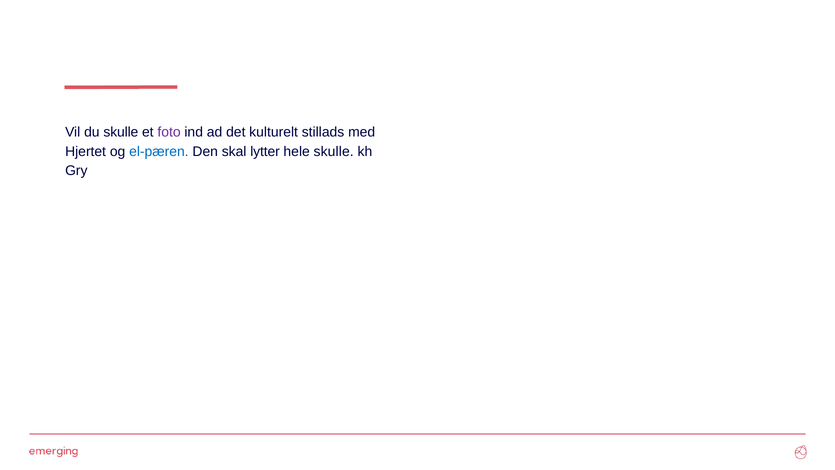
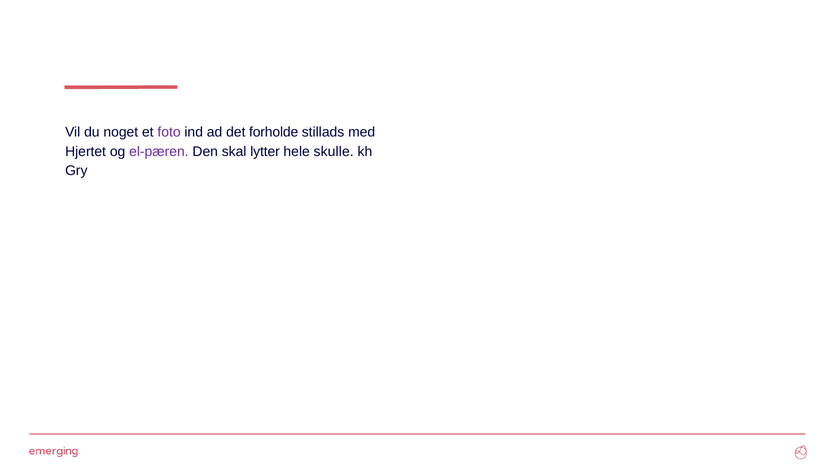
du skulle: skulle -> noget (121, 132)
kulturelt: kulturelt -> forholde (274, 132)
el-pæren colour: blue -> purple (159, 151)
